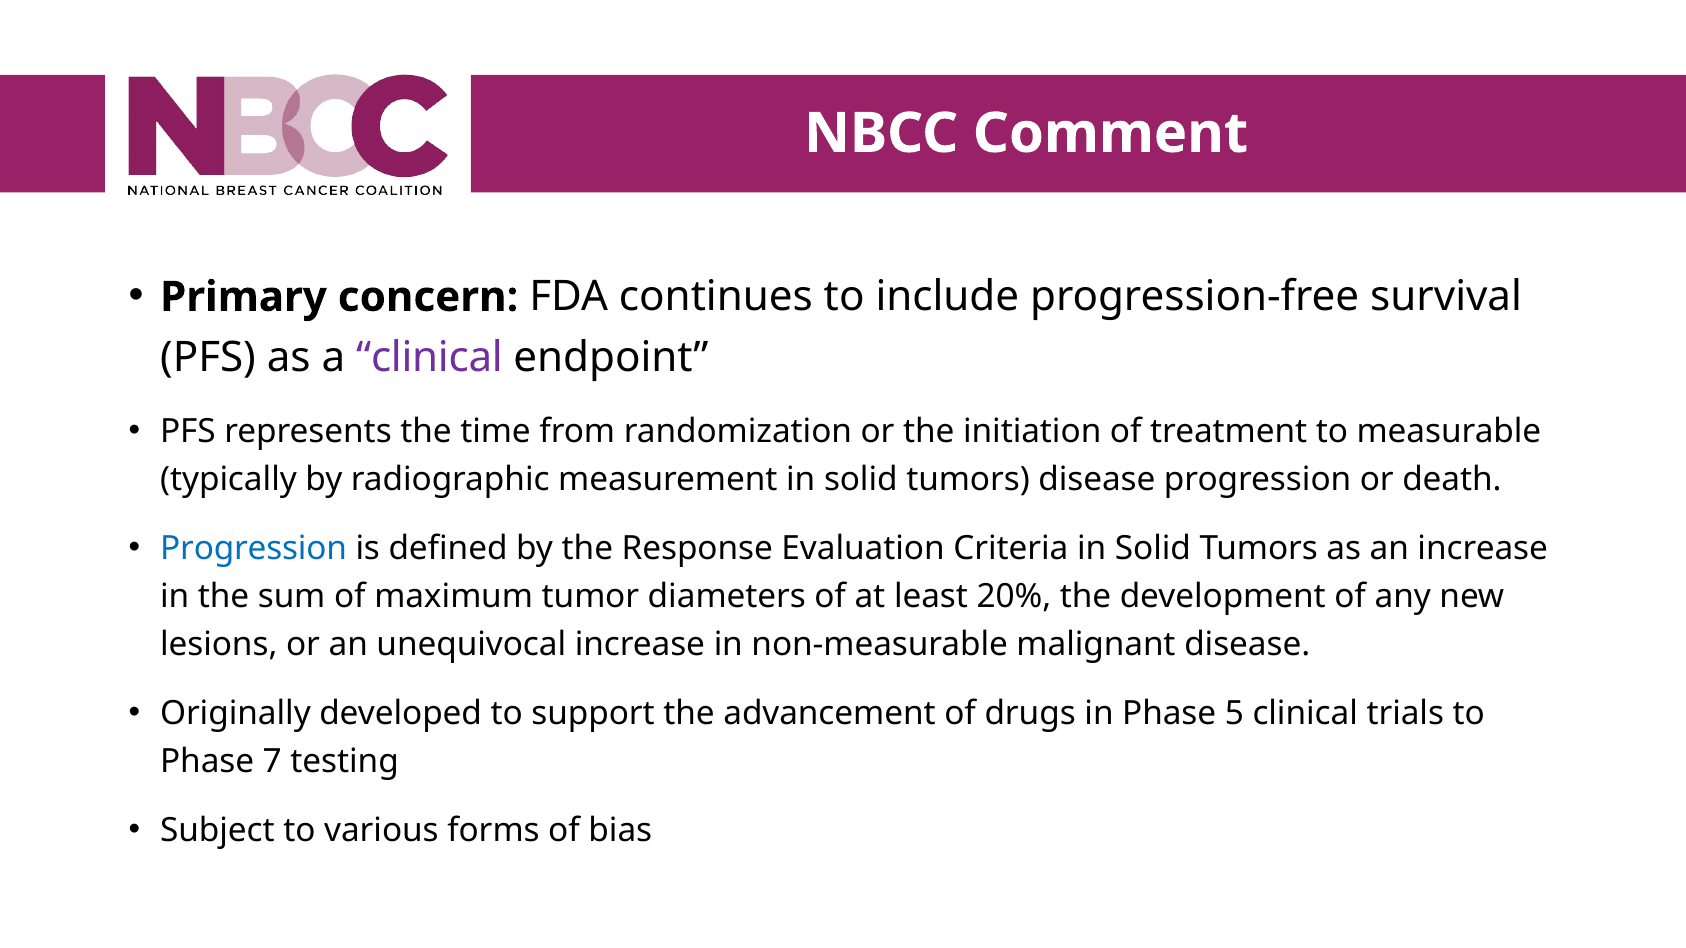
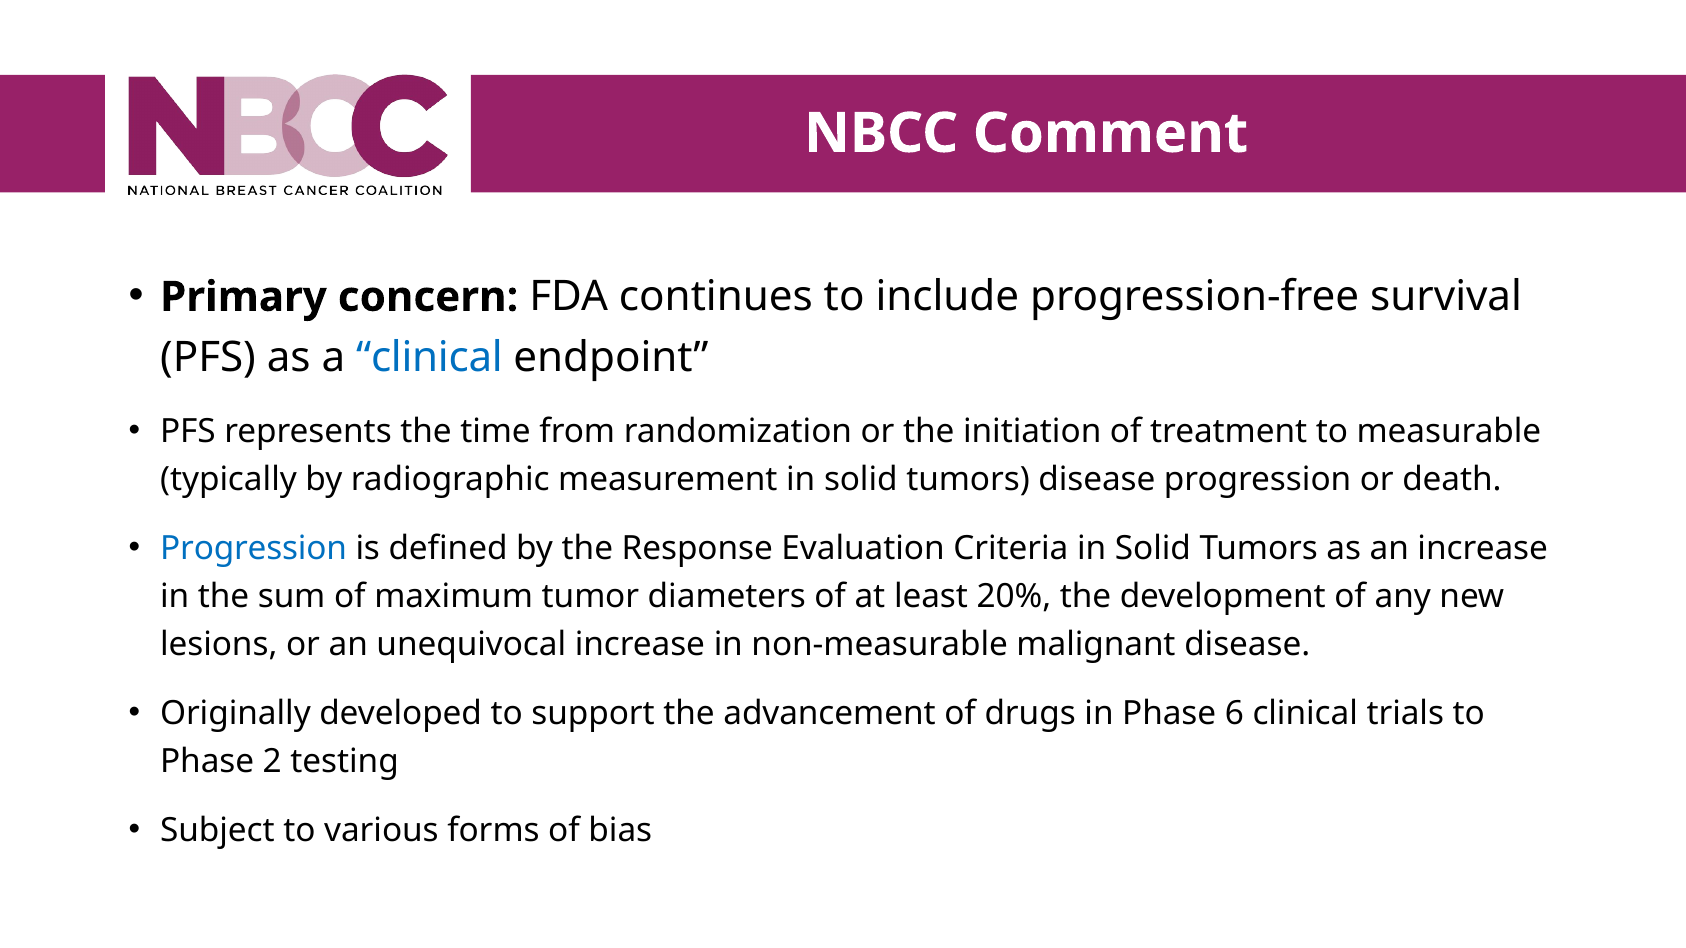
clinical colour: purple -> blue (429, 358)
5: 5 -> 6 (1234, 714)
7: 7 -> 2 (272, 762)
